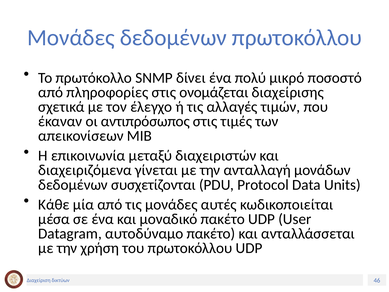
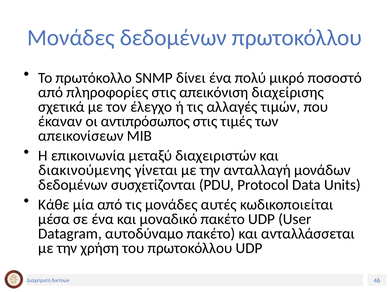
ονομάζεται: ονομάζεται -> απεικόνιση (214, 92)
διαχειριζόμενα: διαχειριζόμενα -> διακινούμενης (85, 170)
